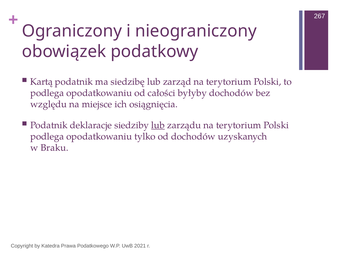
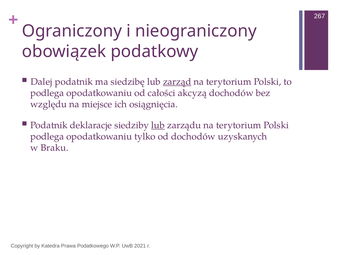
Kartą: Kartą -> Dalej (41, 81)
zarząd underline: none -> present (177, 81)
byłyby: byłyby -> akcyzą (192, 93)
